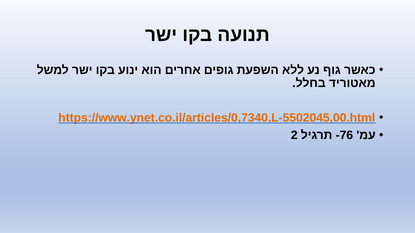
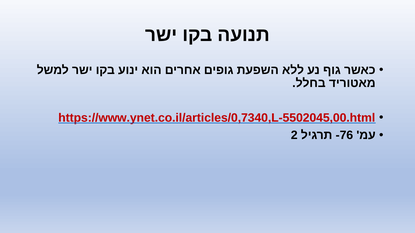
https://www.ynet.co.il/articles/0,7340,L-5502045,00.html colour: orange -> red (217, 118)
